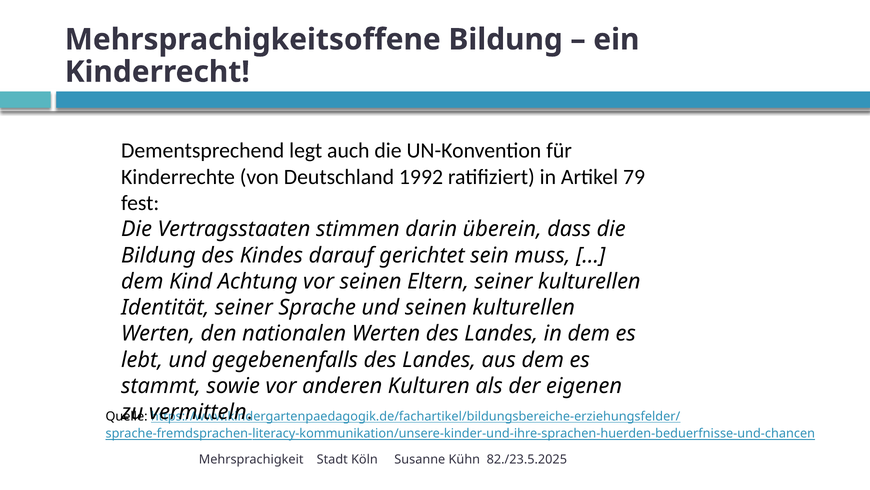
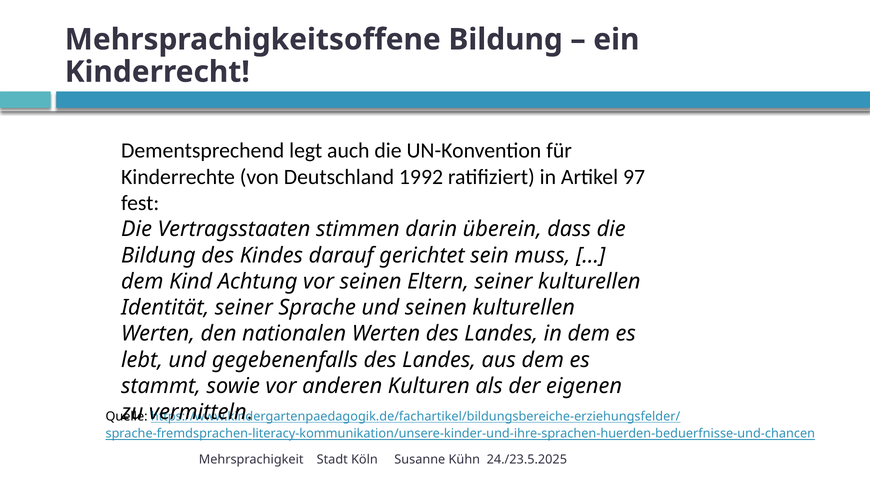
79: 79 -> 97 (634, 177)
82./23.5.2025: 82./23.5.2025 -> 24./23.5.2025 (527, 459)
